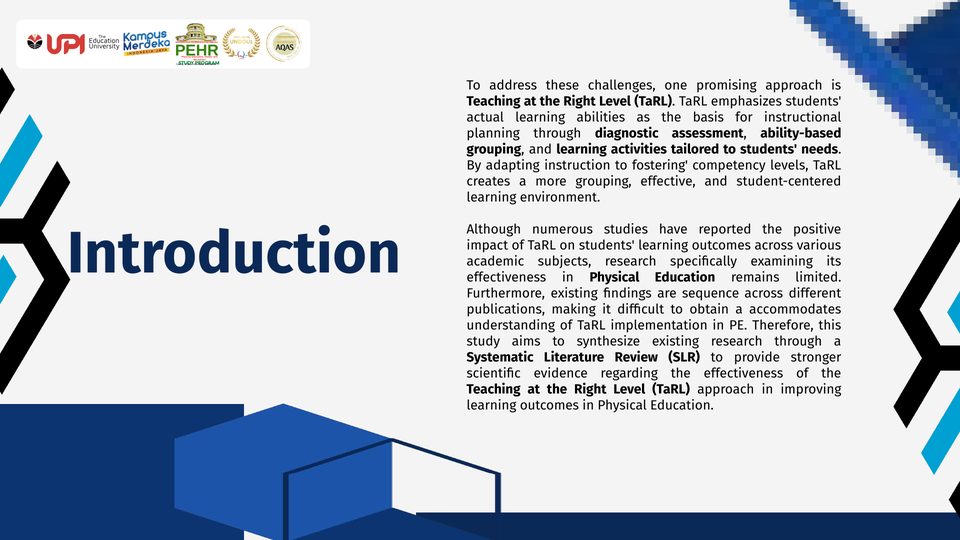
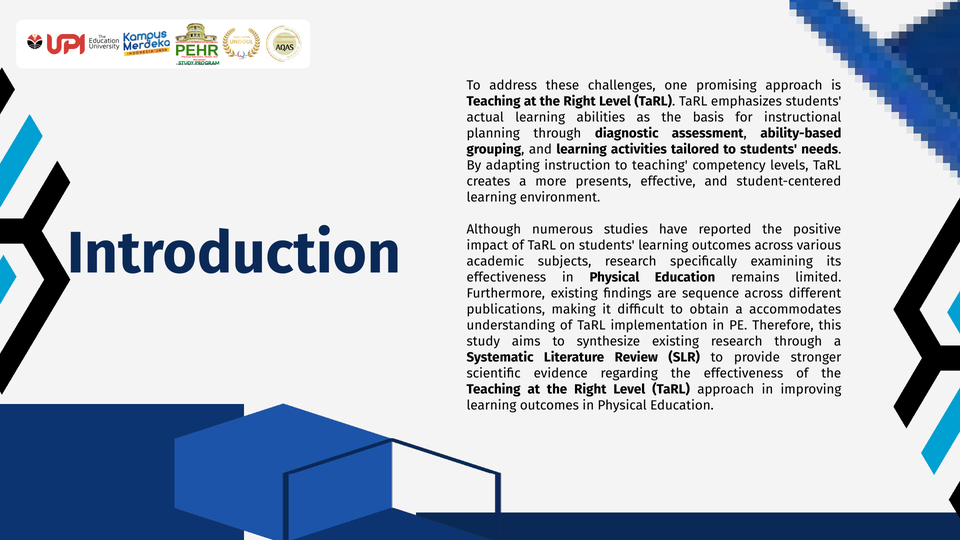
to fostering: fostering -> teaching (660, 165)
more grouping: grouping -> presents (603, 181)
